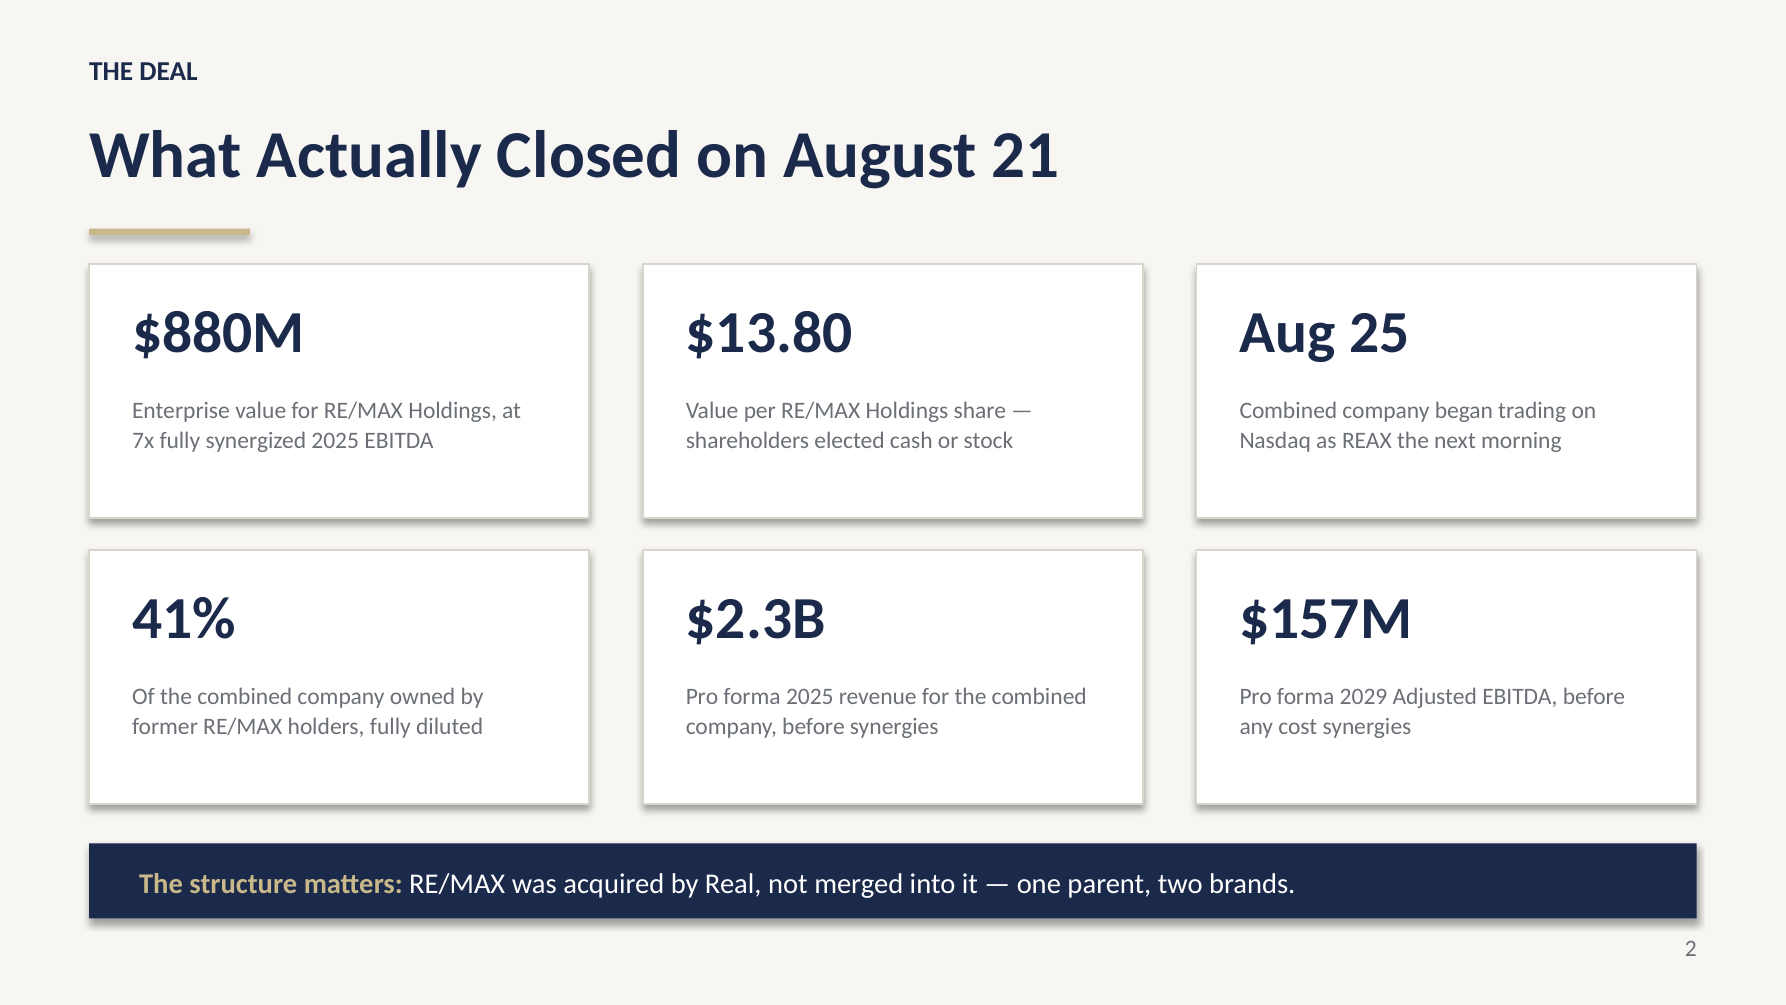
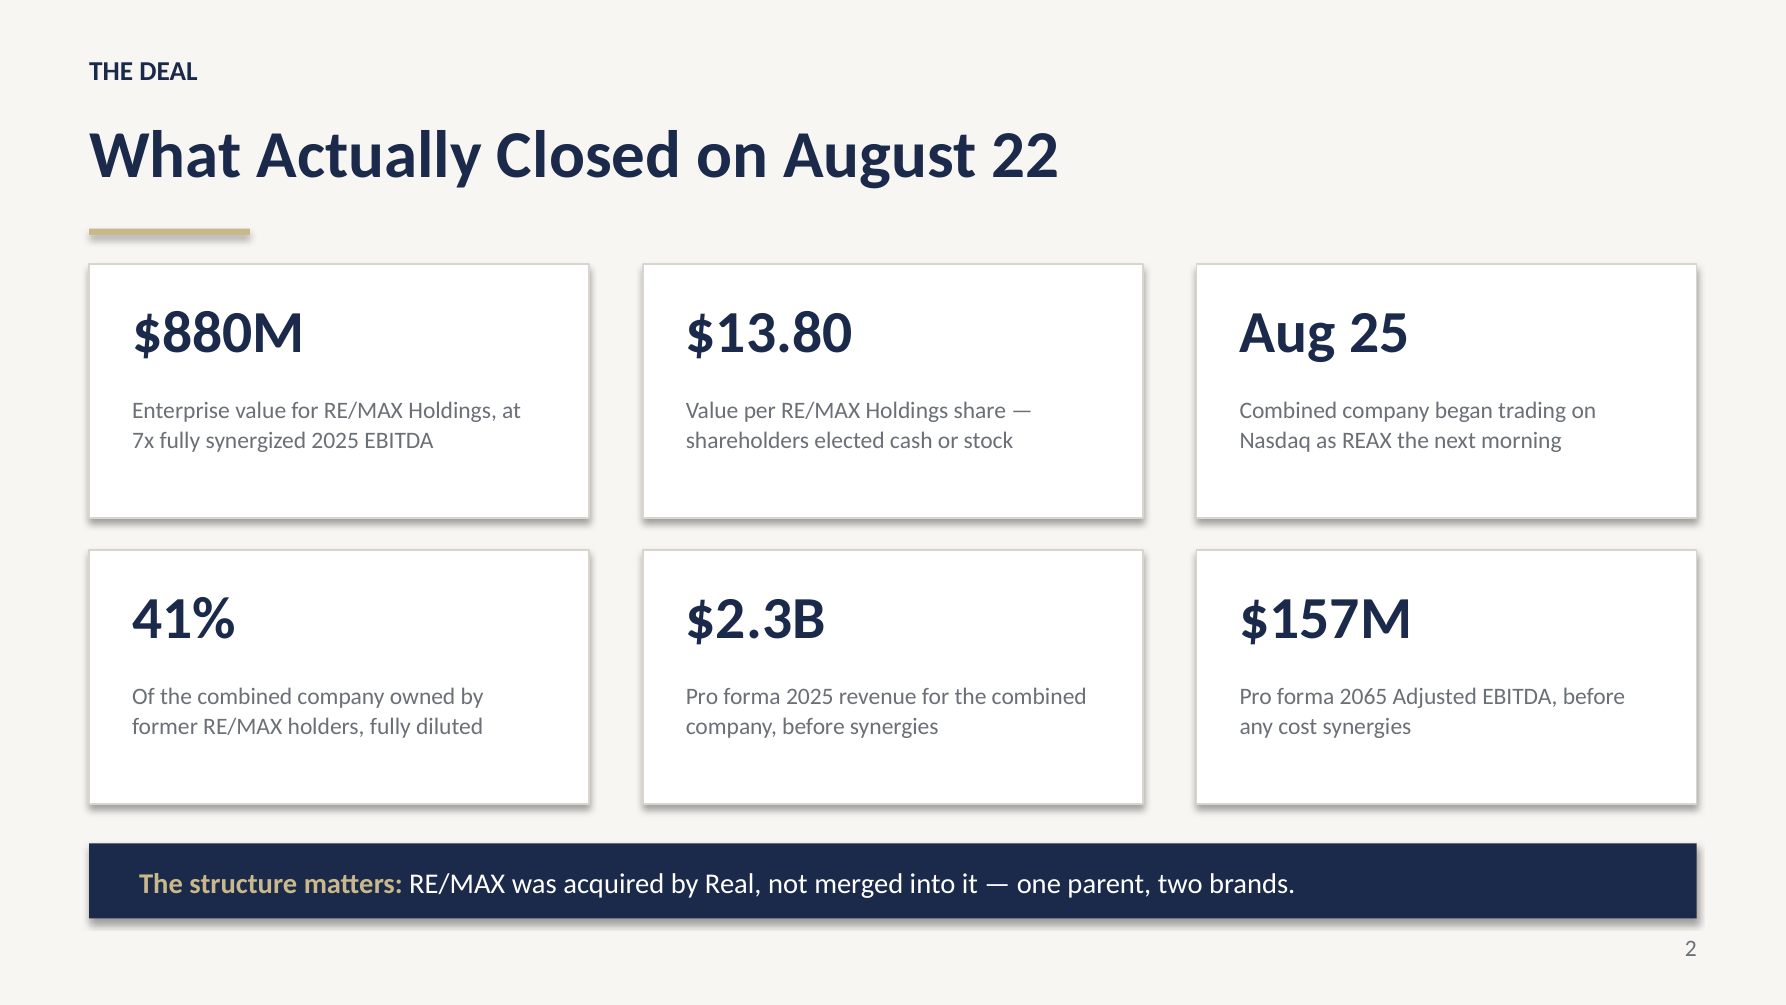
21: 21 -> 22 (1026, 156)
2029: 2029 -> 2065 (1364, 696)
